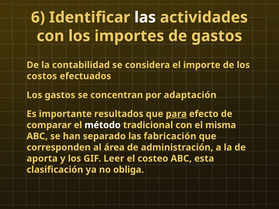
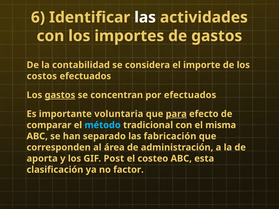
gastos underline: none -> present (60, 95)
por adaptación: adaptación -> efectuados (190, 95)
resultados: resultados -> voluntaria (119, 114)
método colour: white -> light blue (103, 125)
Leer: Leer -> Post (114, 159)
obliga: obliga -> factor (128, 170)
